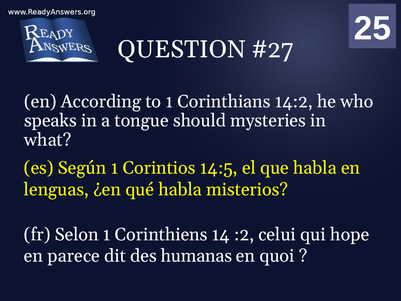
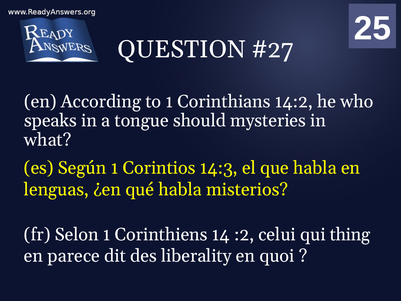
14:5: 14:5 -> 14:3 (219, 168)
hope: hope -> thing (350, 234)
humanas: humanas -> liberality (196, 256)
